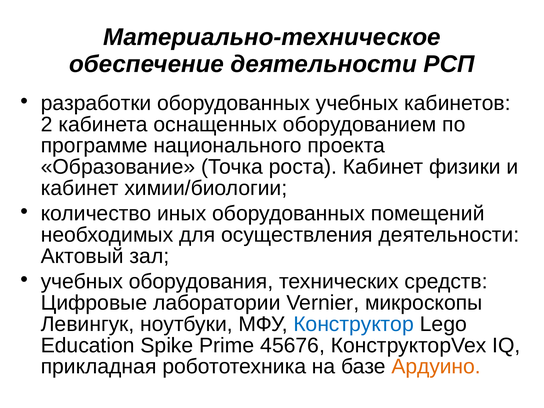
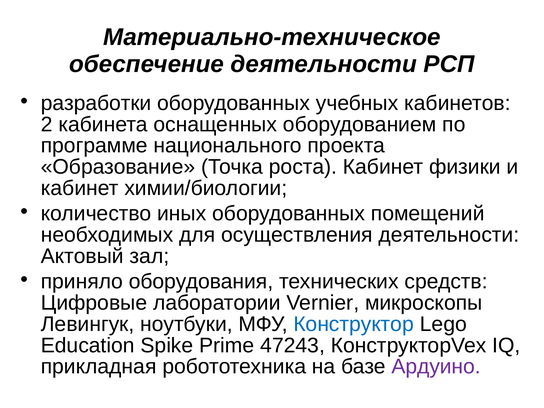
учебных: учебных -> приняло (82, 282)
45676: 45676 -> 47243 (293, 345)
Ардуино colour: orange -> purple (436, 367)
